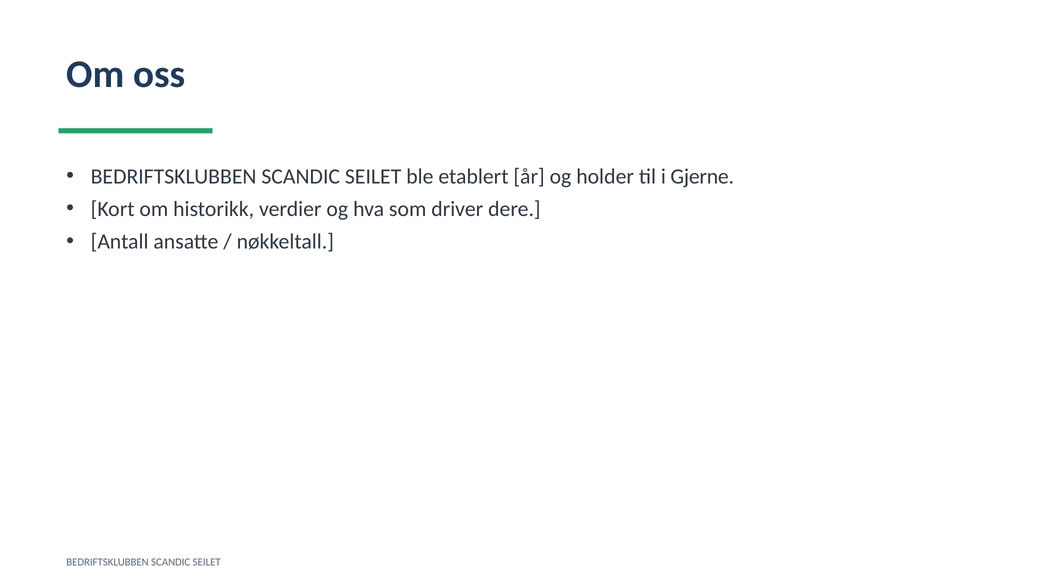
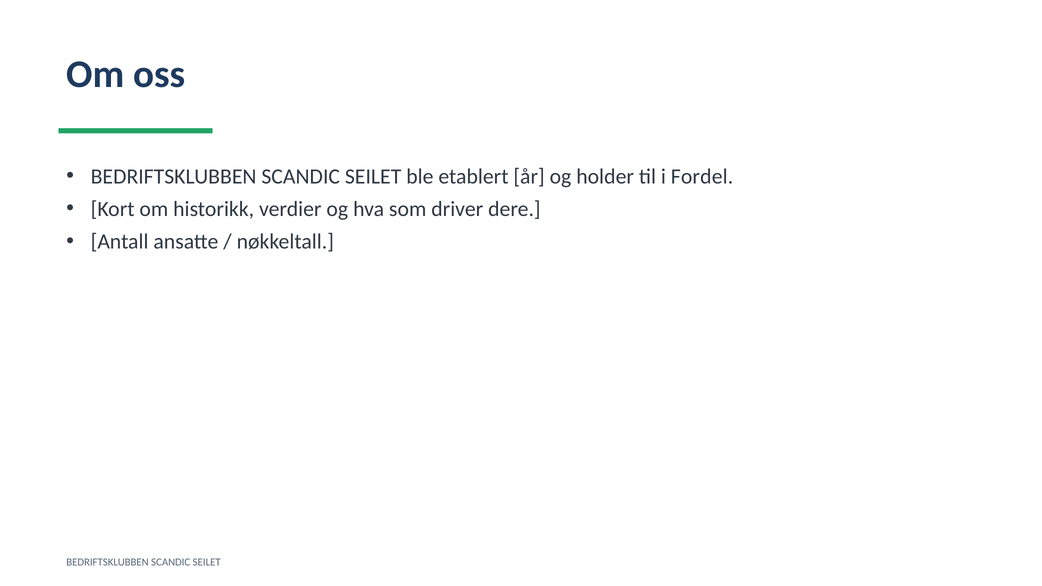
Gjerne: Gjerne -> Fordel (702, 176)
